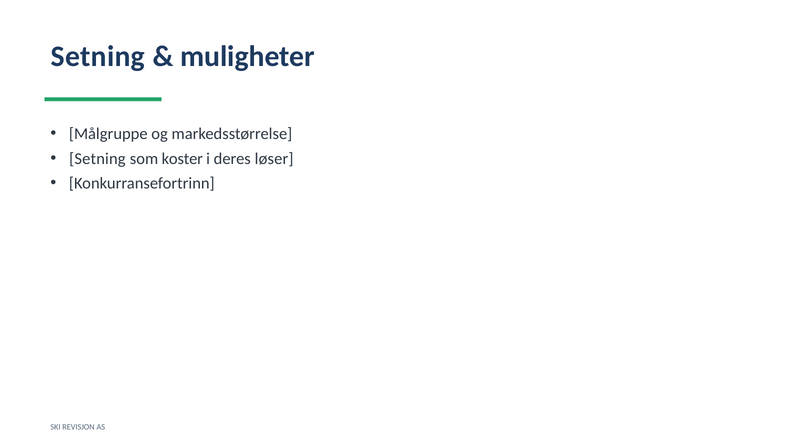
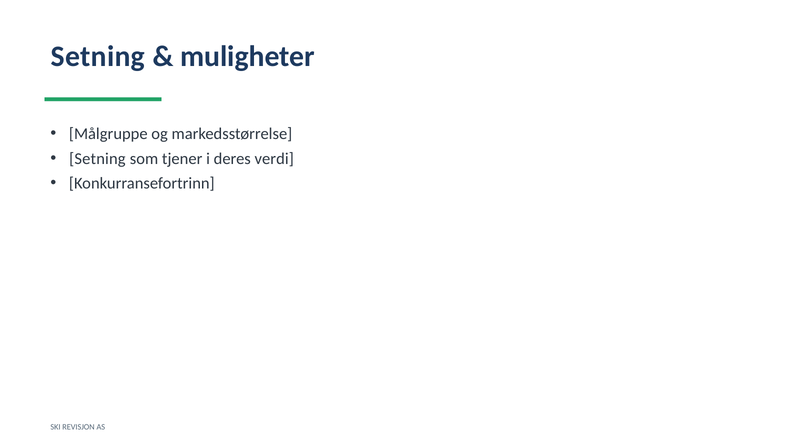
koster: koster -> tjener (182, 159)
løser: løser -> verdi (274, 159)
